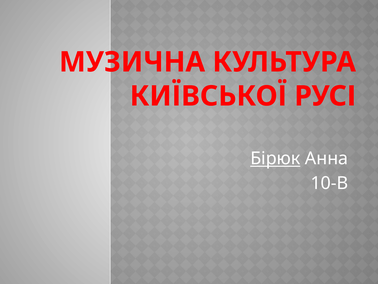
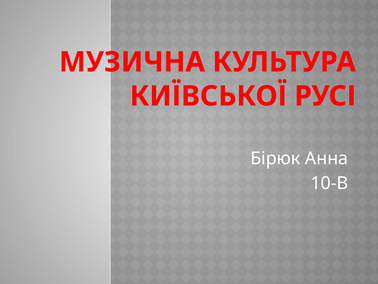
Бірюк underline: present -> none (275, 158)
